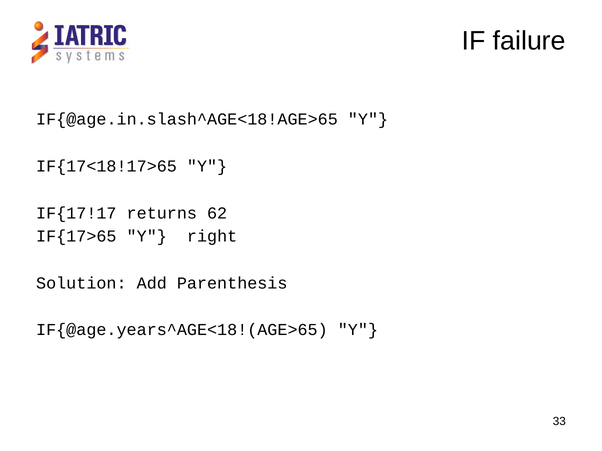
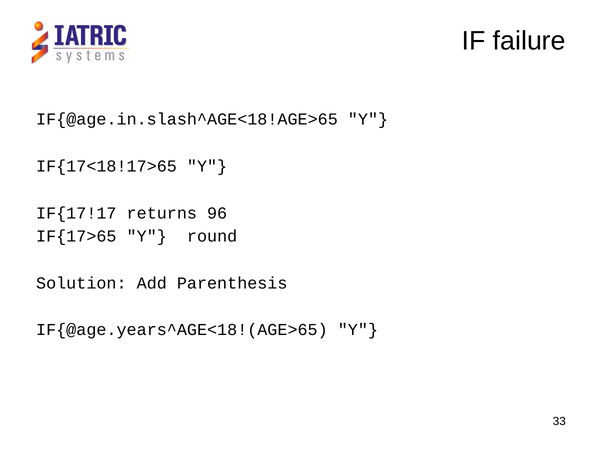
62: 62 -> 96 (217, 213)
right: right -> round (212, 237)
